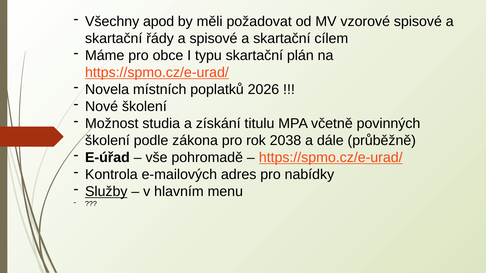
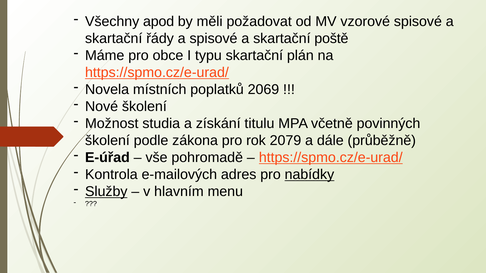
cílem: cílem -> poště (331, 39)
2026: 2026 -> 2069 (263, 90)
2038: 2038 -> 2079 (285, 141)
nabídky underline: none -> present (309, 175)
